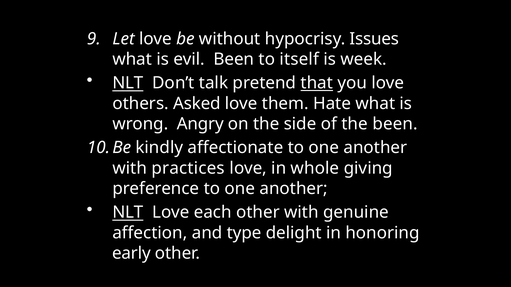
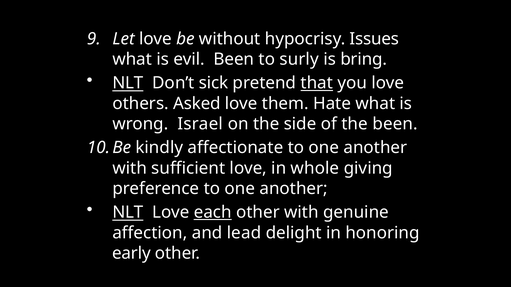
itself: itself -> surly (299, 59)
week: week -> bring (364, 59)
talk: talk -> sick (214, 83)
Angry: Angry -> Israel (200, 124)
practices: practices -> sufficient (188, 168)
each underline: none -> present (213, 213)
type: type -> lead (244, 233)
